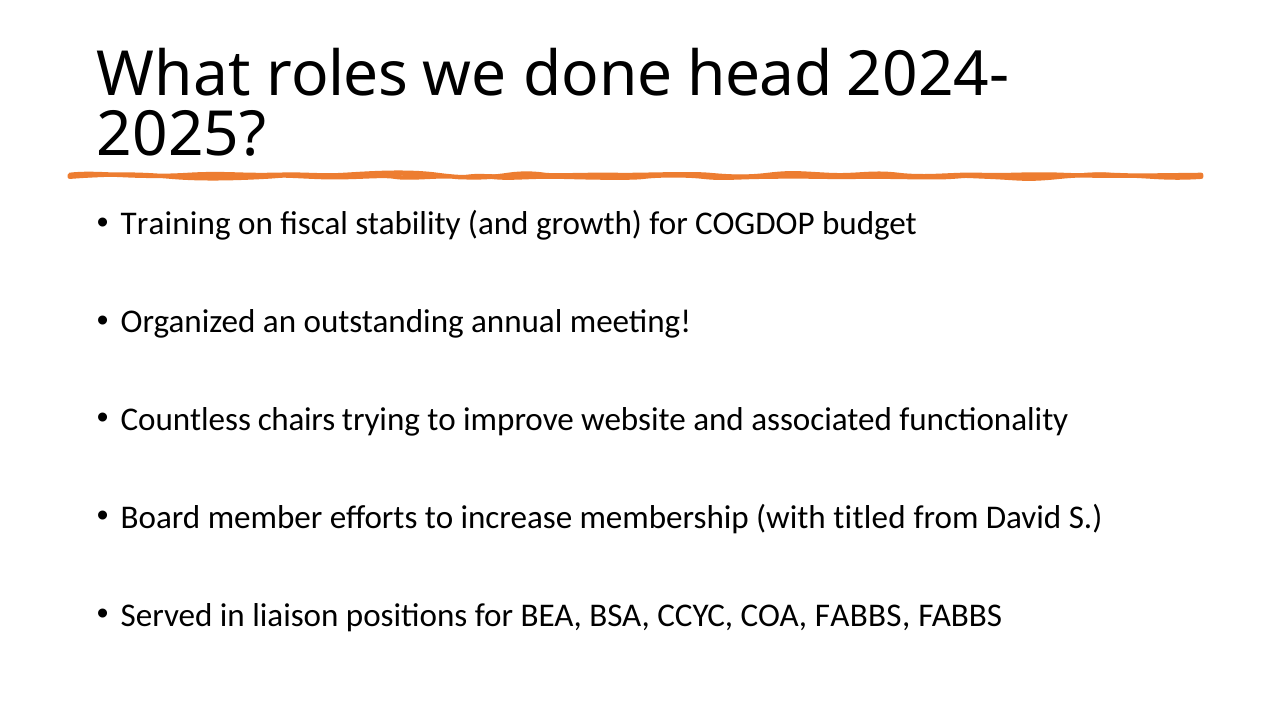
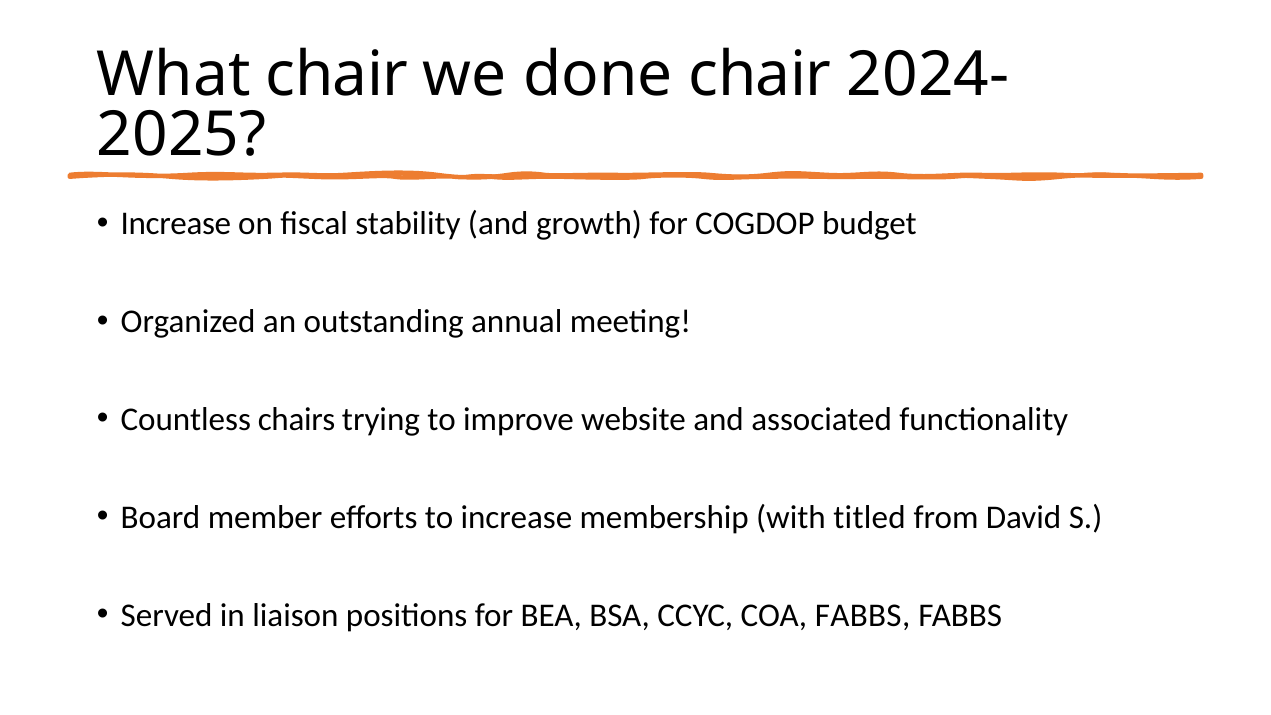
What roles: roles -> chair (337, 74)
done head: head -> chair (760, 74)
Training: Training -> Increase (176, 224)
